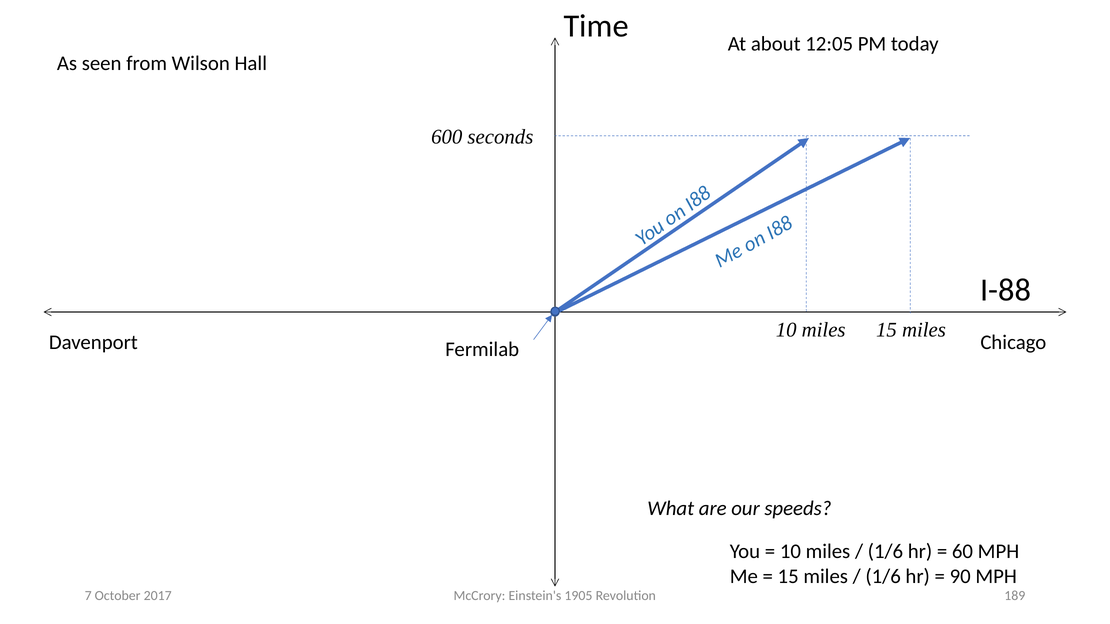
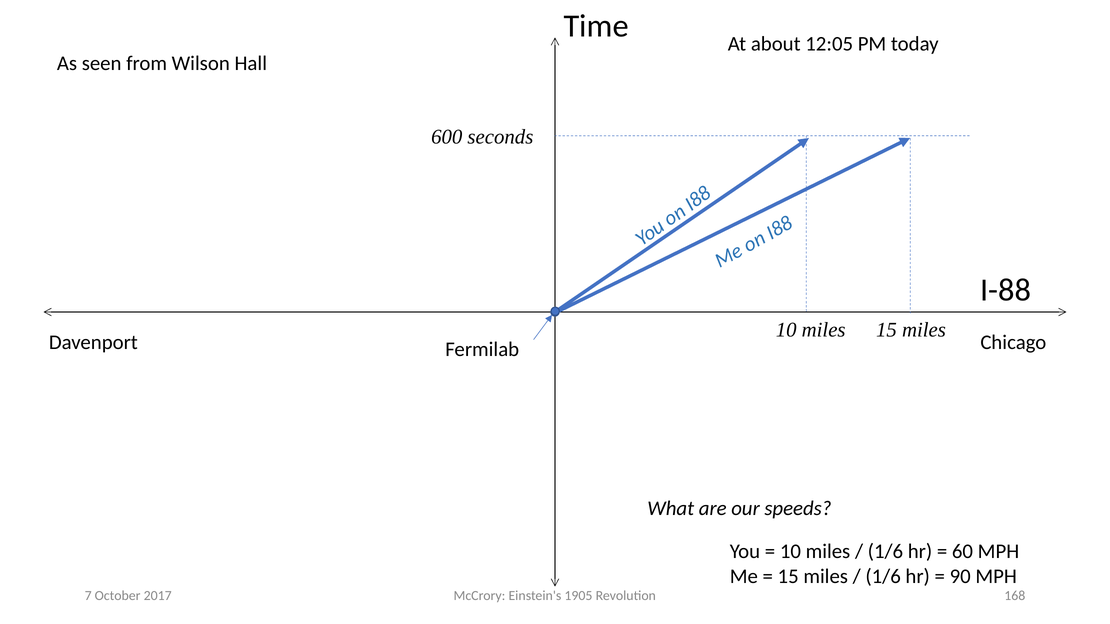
189: 189 -> 168 (1015, 596)
